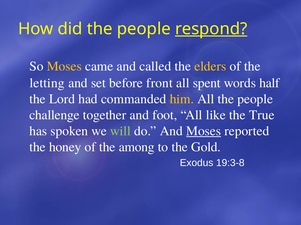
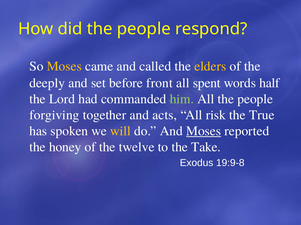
respond underline: present -> none (211, 29)
letting: letting -> deeply (47, 83)
him colour: yellow -> light green (182, 99)
challenge: challenge -> forgiving (54, 115)
foot: foot -> acts (165, 115)
like: like -> risk (216, 115)
will colour: light green -> yellow (120, 131)
among: among -> twelve (137, 147)
Gold: Gold -> Take (206, 147)
19:3-8: 19:3-8 -> 19:9-8 (230, 163)
